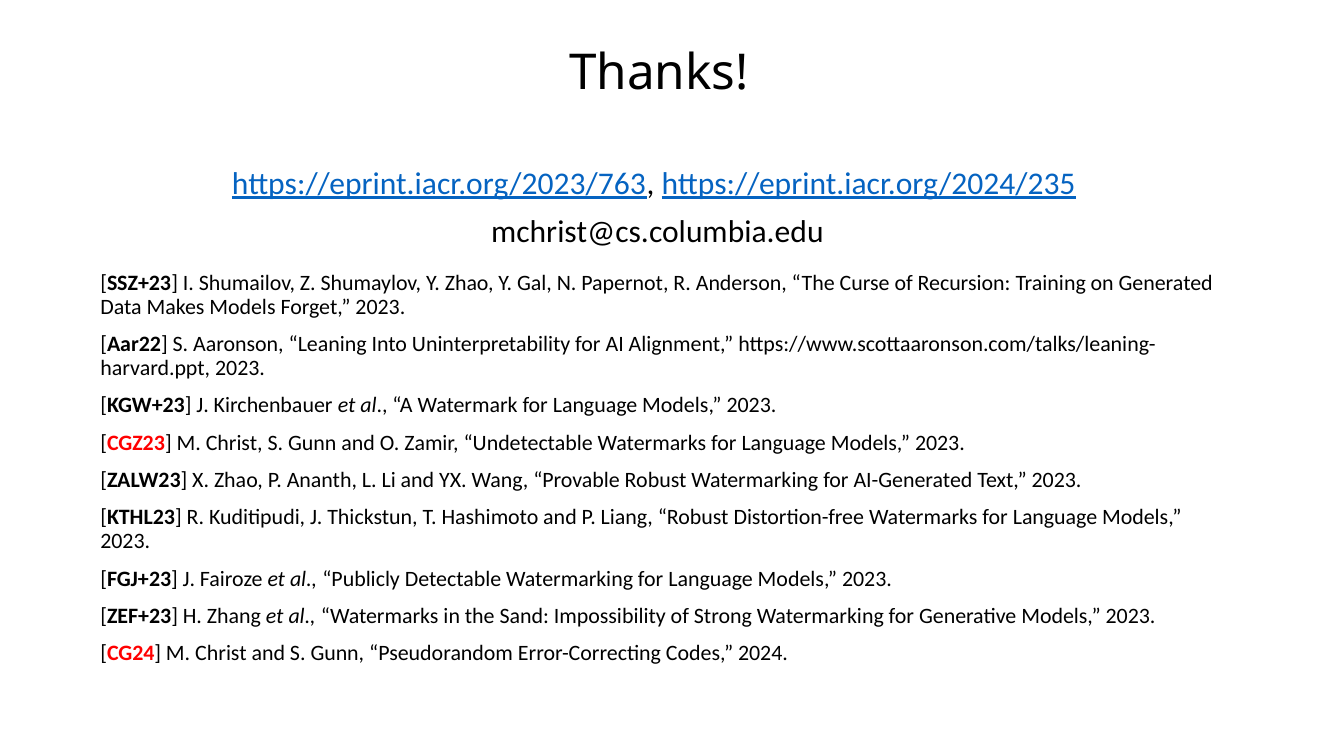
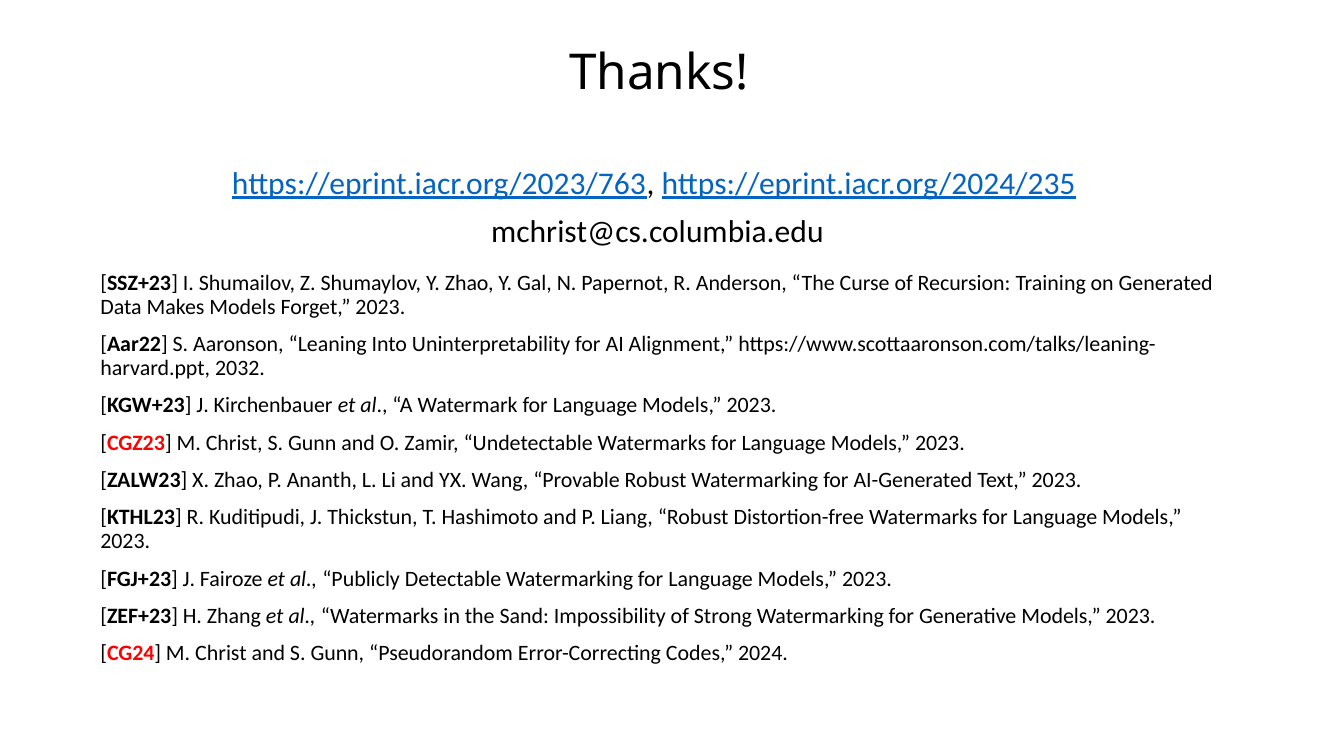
2023: 2023 -> 2032 (240, 368)
